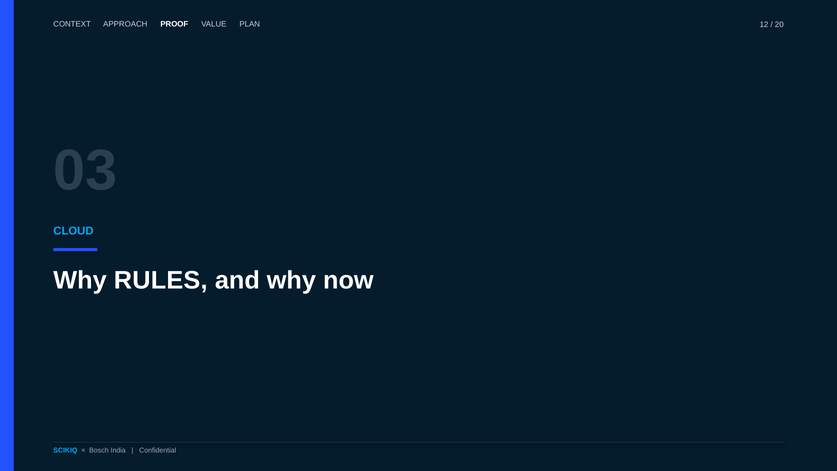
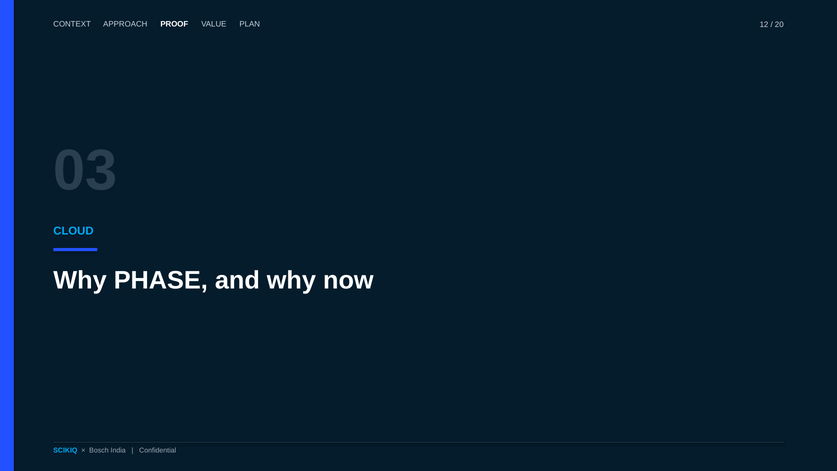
RULES: RULES -> PHASE (161, 280)
